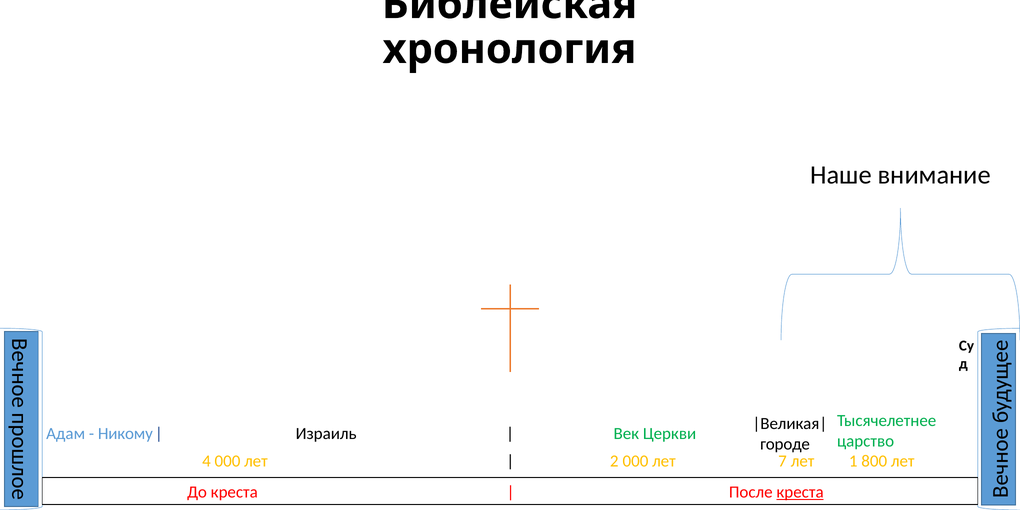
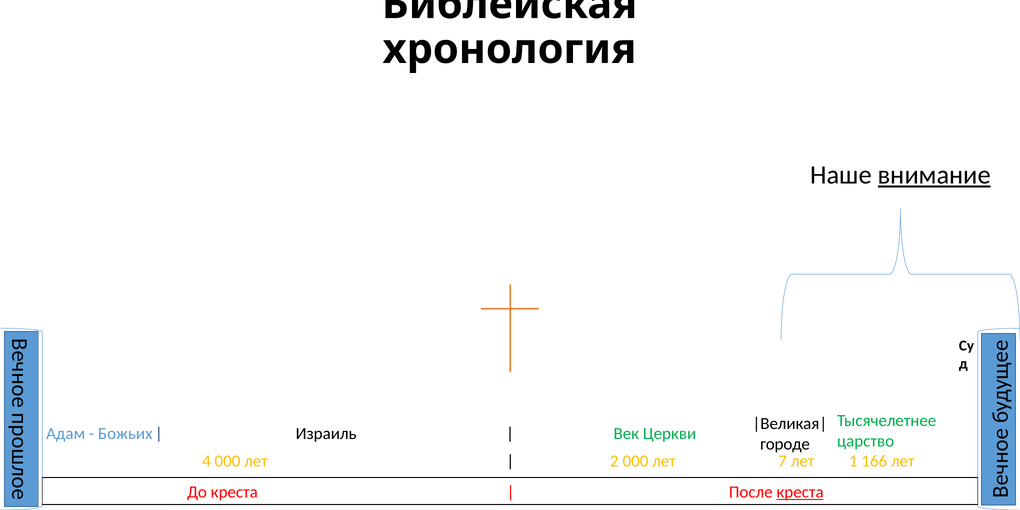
внимание underline: none -> present (934, 175)
Никому: Никому -> Божьих (125, 434)
800: 800 -> 166 (874, 461)
